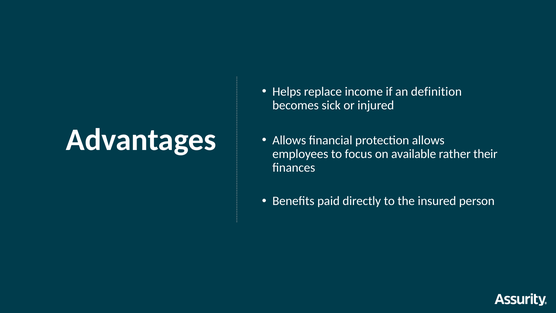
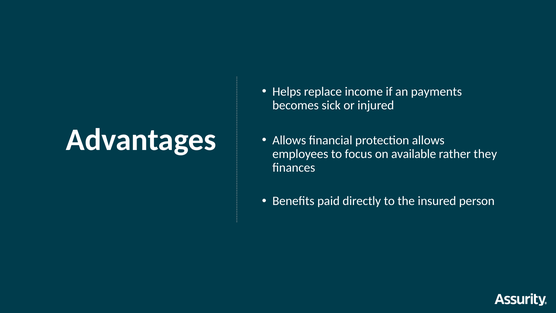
definition: definition -> payments (436, 91)
their: their -> they (485, 154)
